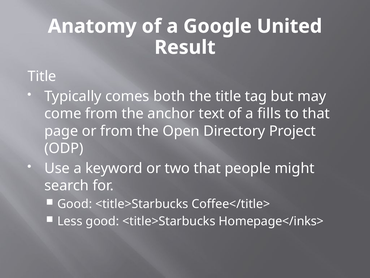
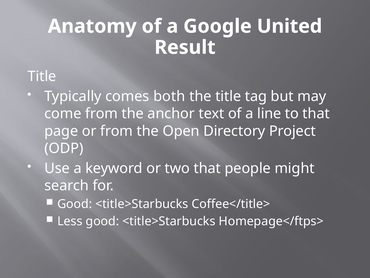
fills: fills -> line (269, 114)
Homepage</inks>: Homepage</inks> -> Homepage</ftps> (271, 221)
